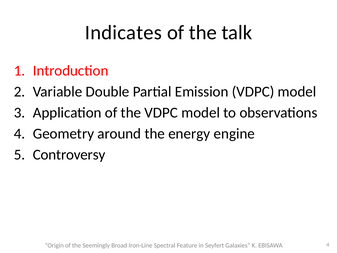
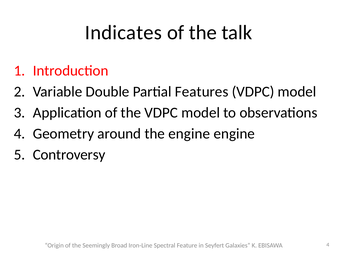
Emission: Emission -> Features (202, 92)
the energy: energy -> engine (189, 134)
